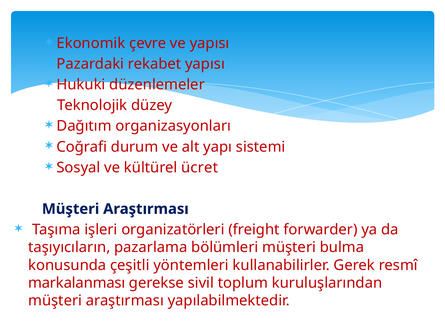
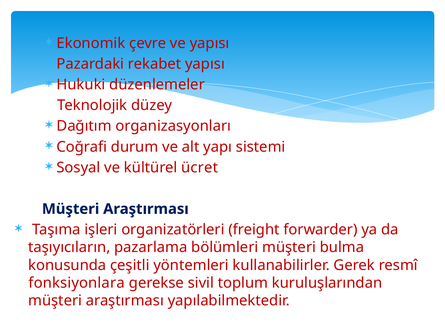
markalanması: markalanması -> fonksiyonlara (77, 284)
